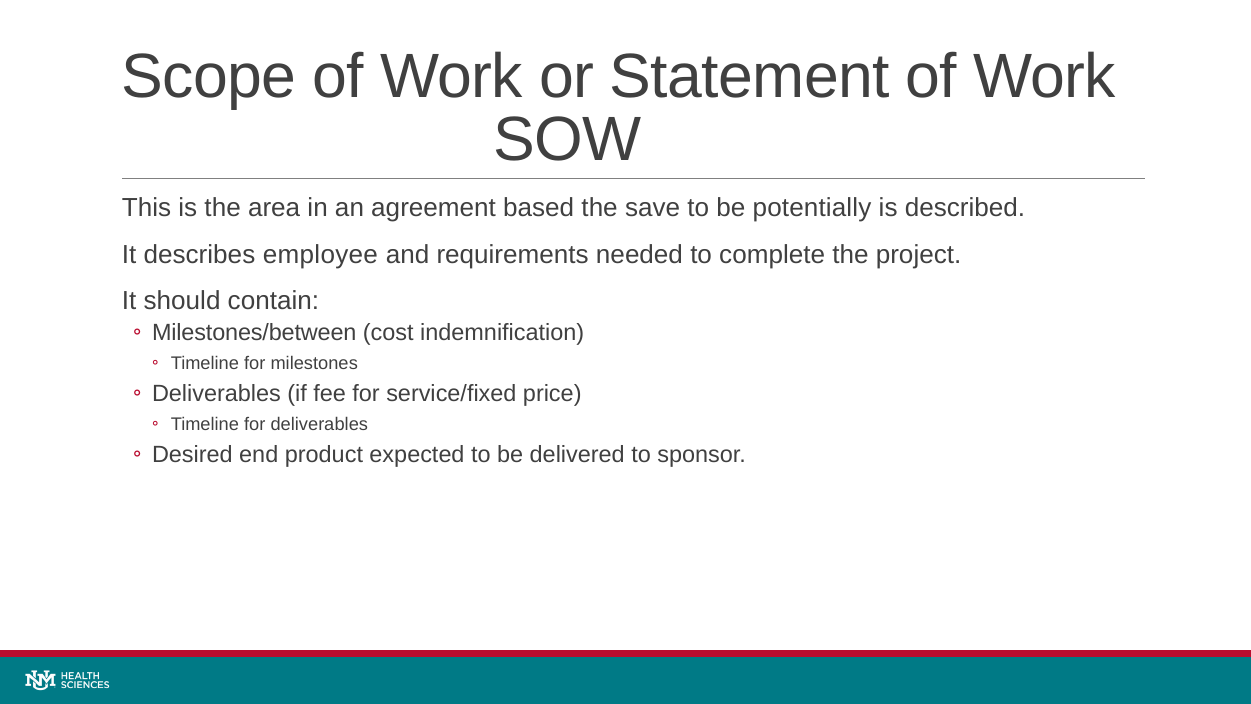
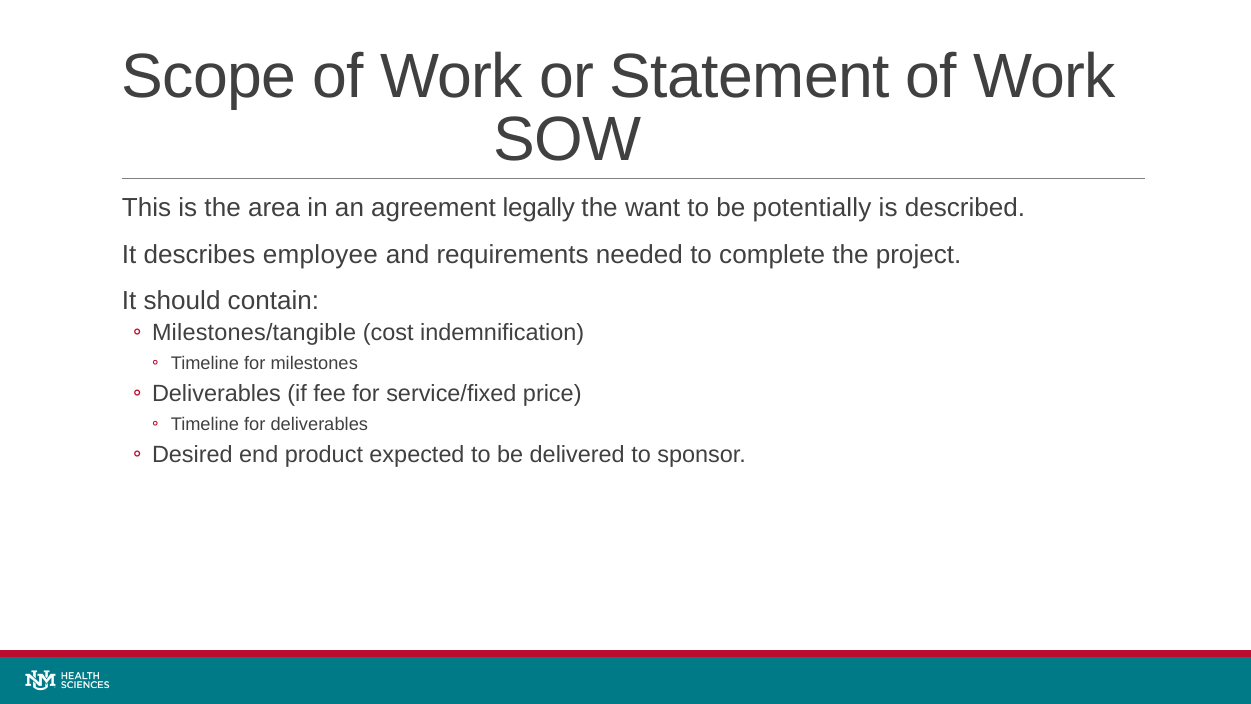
based: based -> legally (539, 208)
save: save -> want (653, 208)
Milestones/between: Milestones/between -> Milestones/tangible (254, 333)
